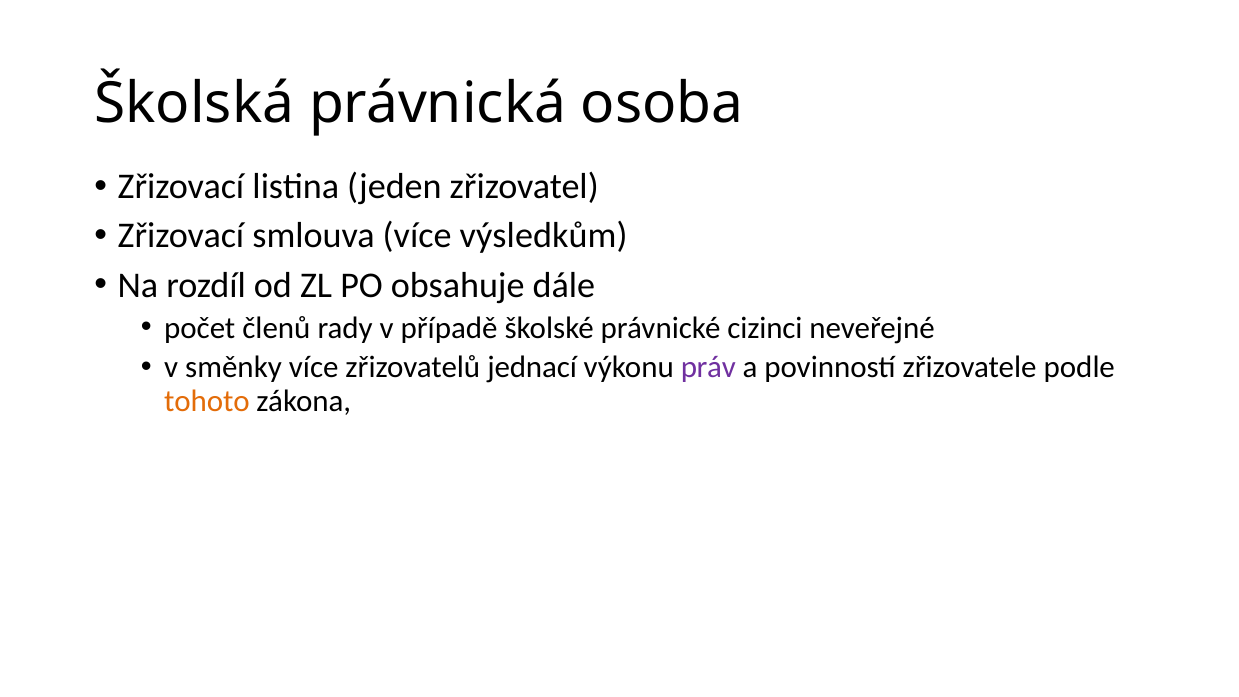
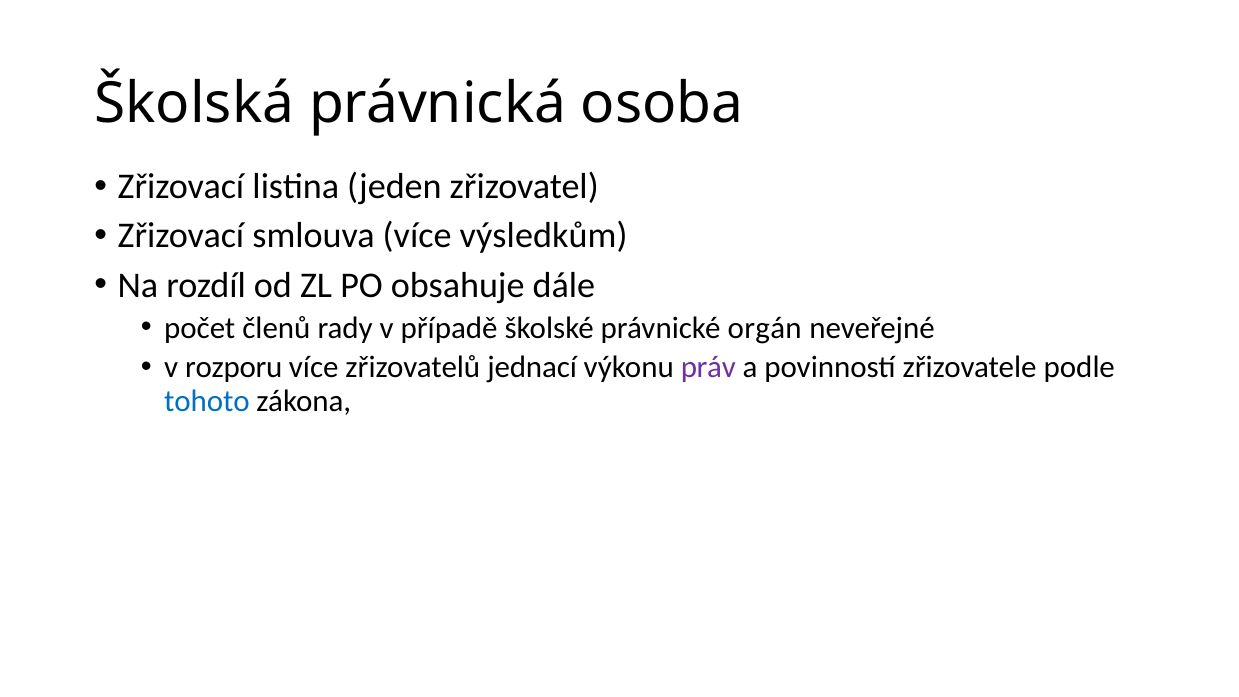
cizinci: cizinci -> orgán (765, 328)
směnky: směnky -> rozporu (234, 368)
tohoto colour: orange -> blue (207, 401)
